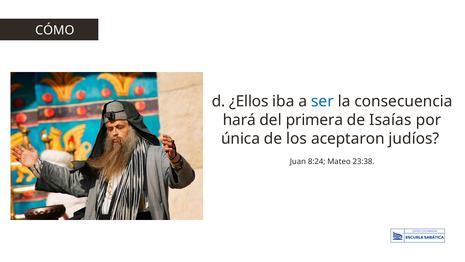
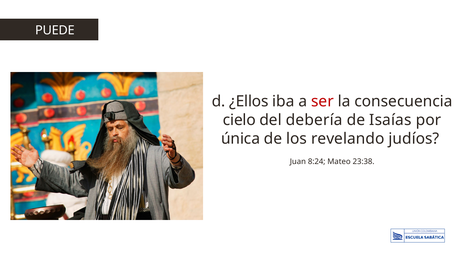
CÓMO: CÓMO -> PUEDE (55, 30)
ser colour: blue -> red (322, 101)
hará: hará -> cielo (239, 120)
primera: primera -> debería (314, 120)
aceptaron: aceptaron -> revelando (348, 139)
